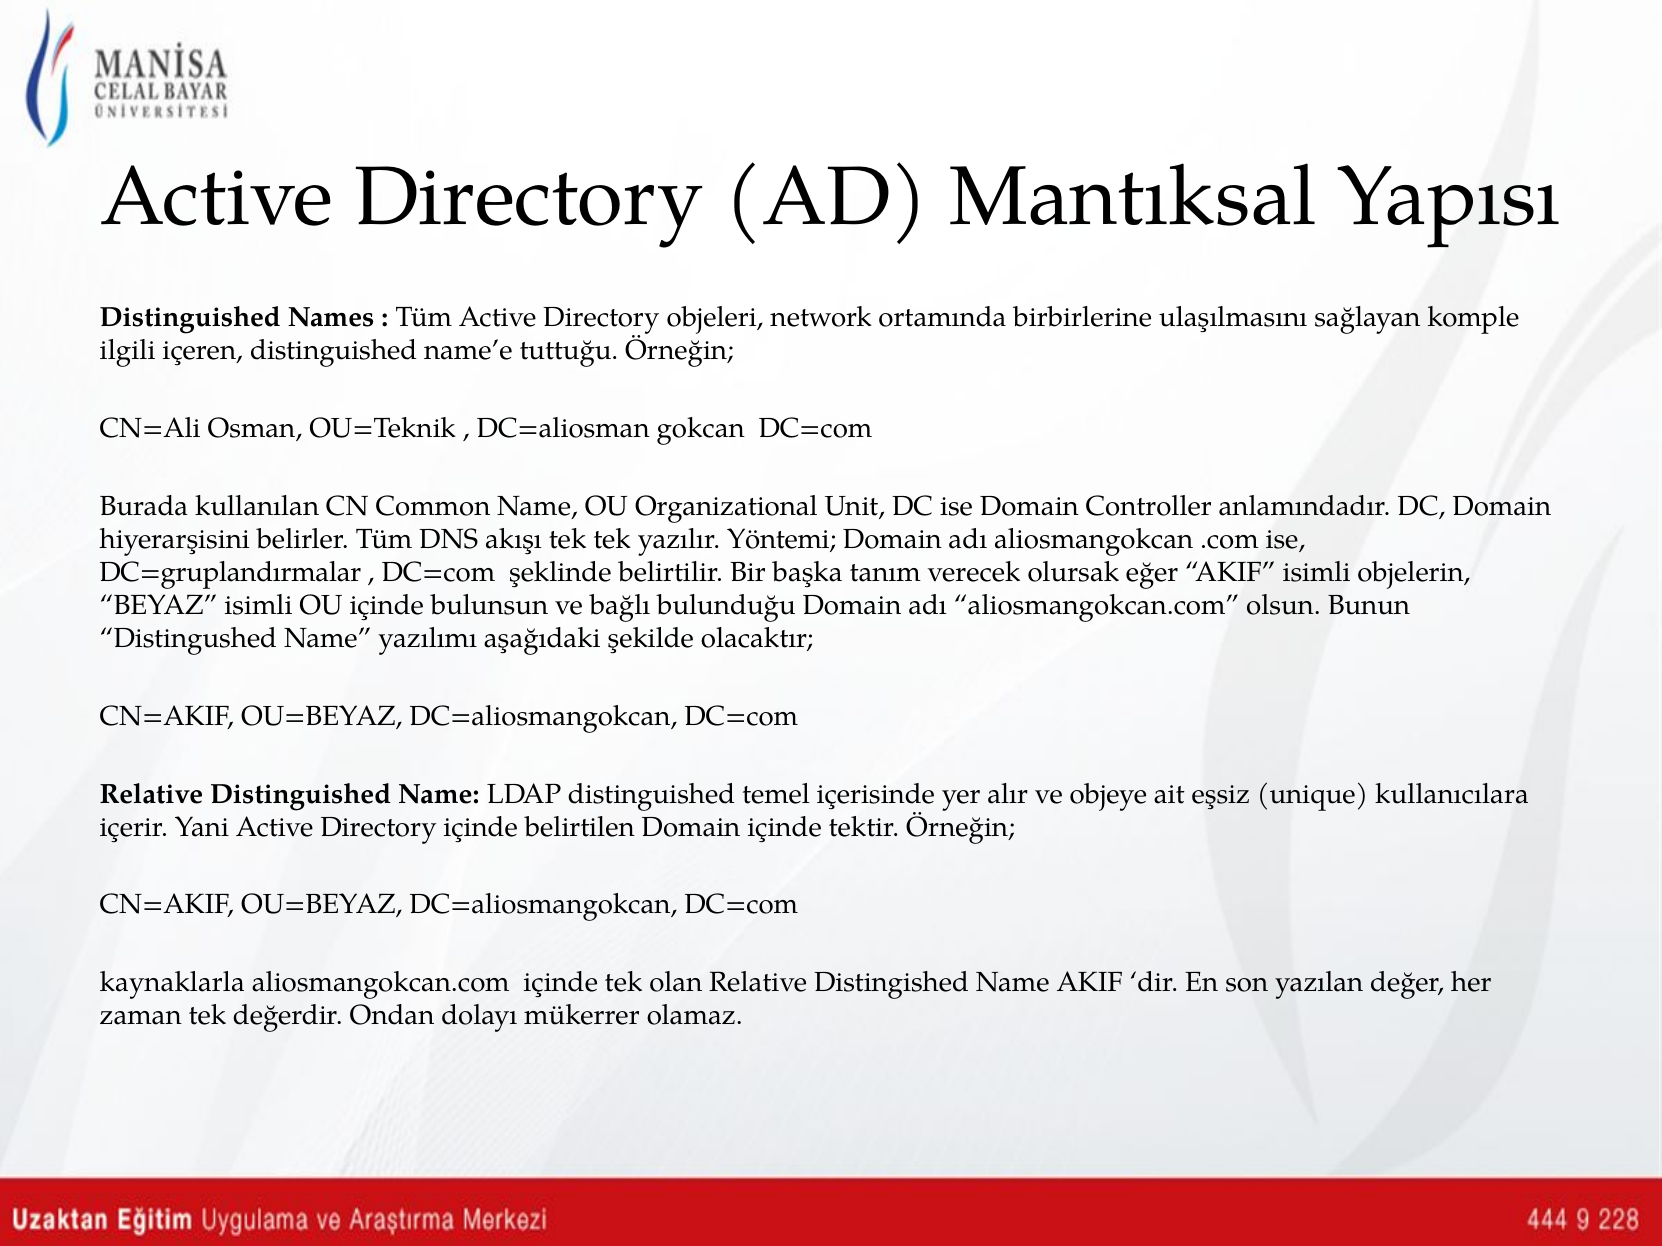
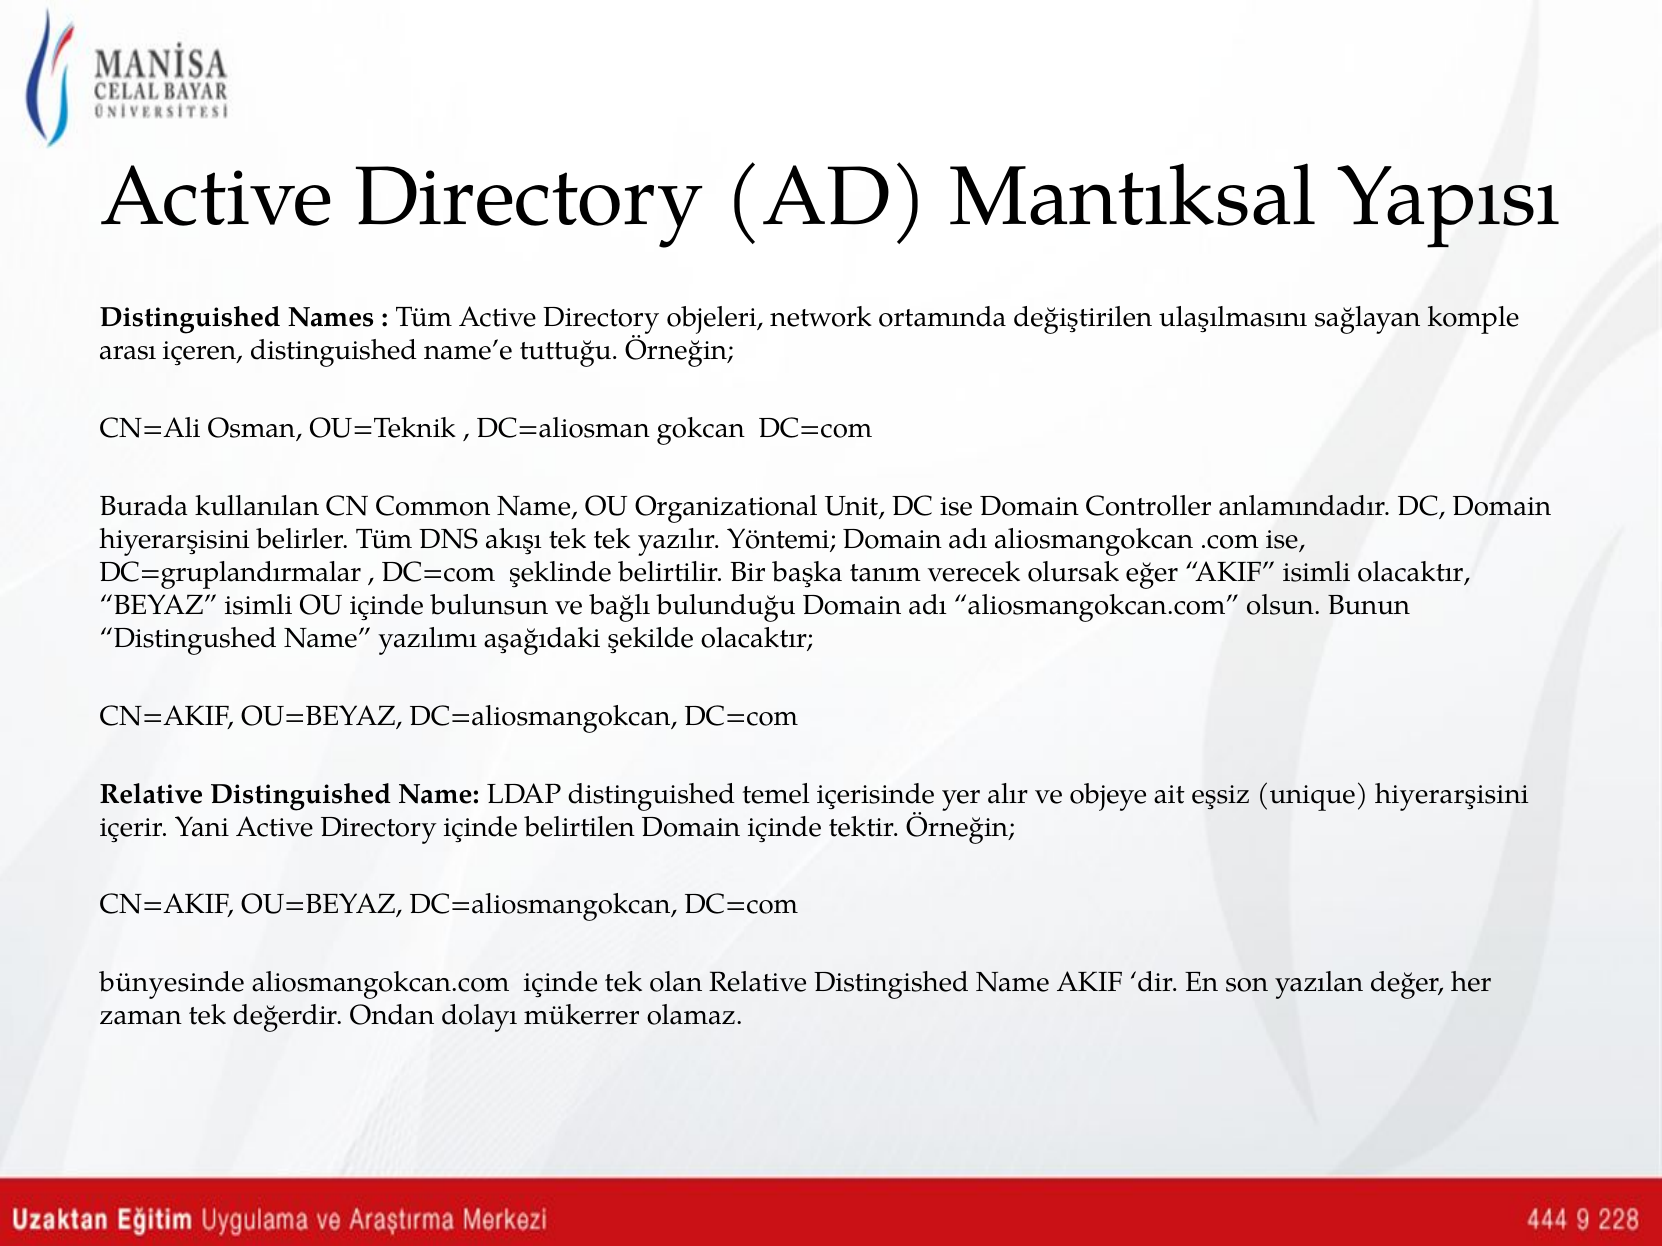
birbirlerine: birbirlerine -> değiştirilen (1083, 318)
ilgili: ilgili -> arası (128, 351)
isimli objelerin: objelerin -> olacaktır (1414, 573)
unique kullanıcılara: kullanıcılara -> hiyerarşisini (1452, 794)
kaynaklarla: kaynaklarla -> bünyesinde (172, 983)
